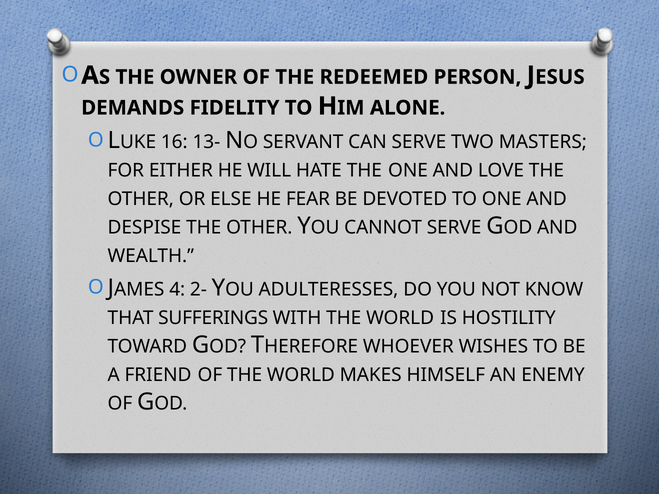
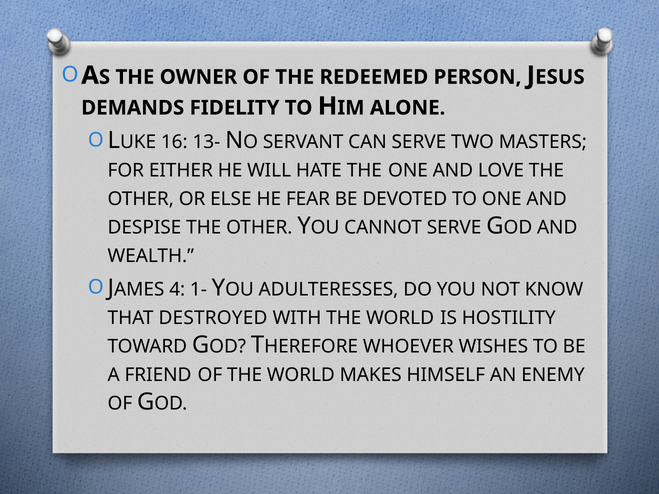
2-: 2- -> 1- (198, 289)
SUFFERINGS: SUFFERINGS -> DESTROYED (213, 318)
